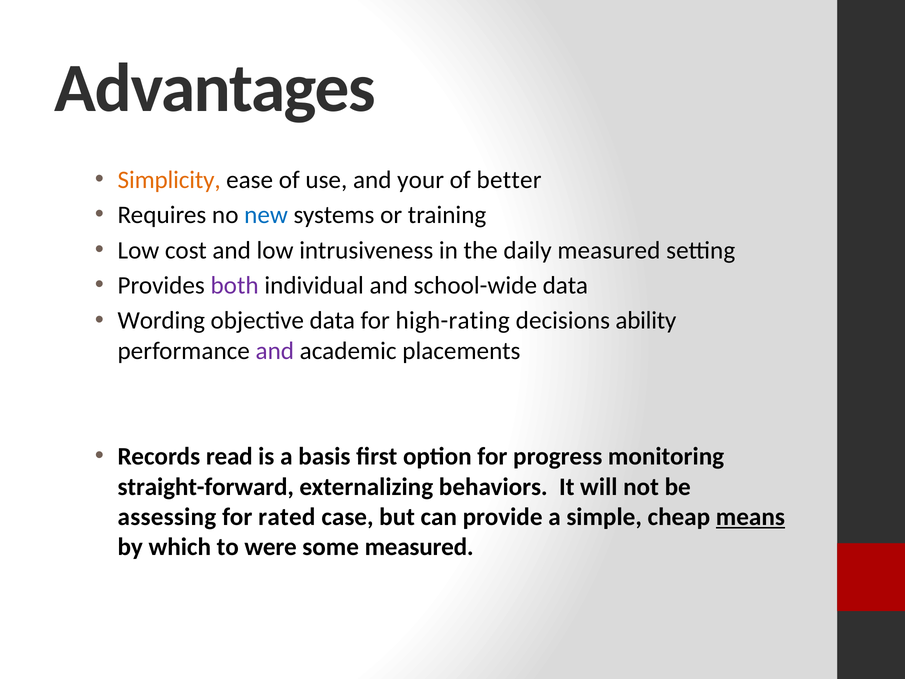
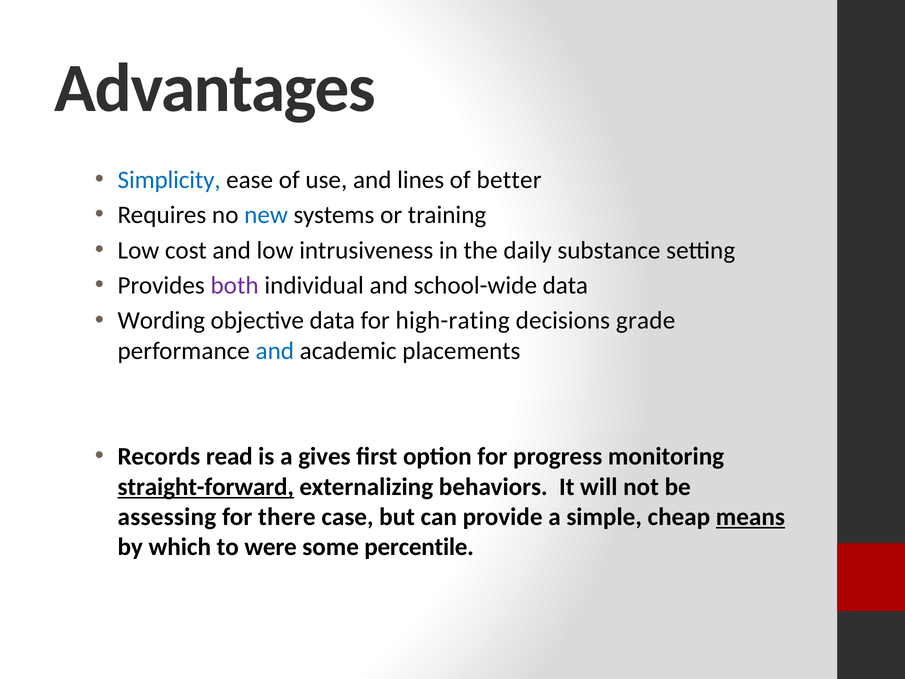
Simplicity colour: orange -> blue (169, 180)
your: your -> lines (421, 180)
daily measured: measured -> substance (609, 250)
ability: ability -> grade (646, 321)
and colour: purple -> blue (275, 351)
basis: basis -> gives (324, 456)
straight-forward underline: none -> present (206, 487)
rated: rated -> there (287, 517)
some measured: measured -> percentile (419, 547)
